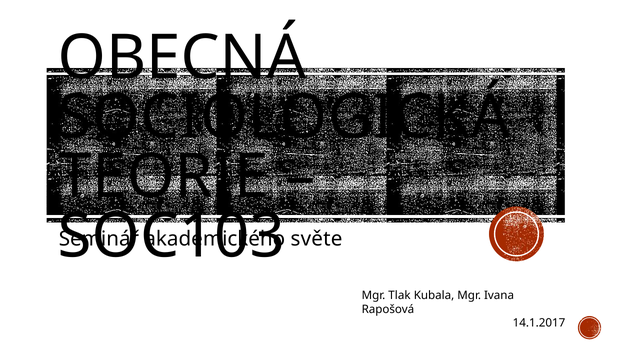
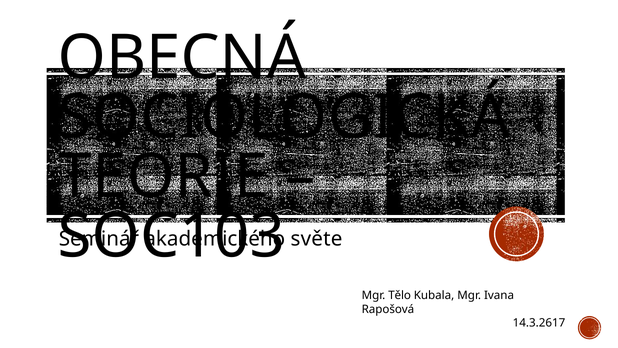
Tlak: Tlak -> Tělo (400, 295)
14.1.2017: 14.1.2017 -> 14.3.2617 (539, 323)
